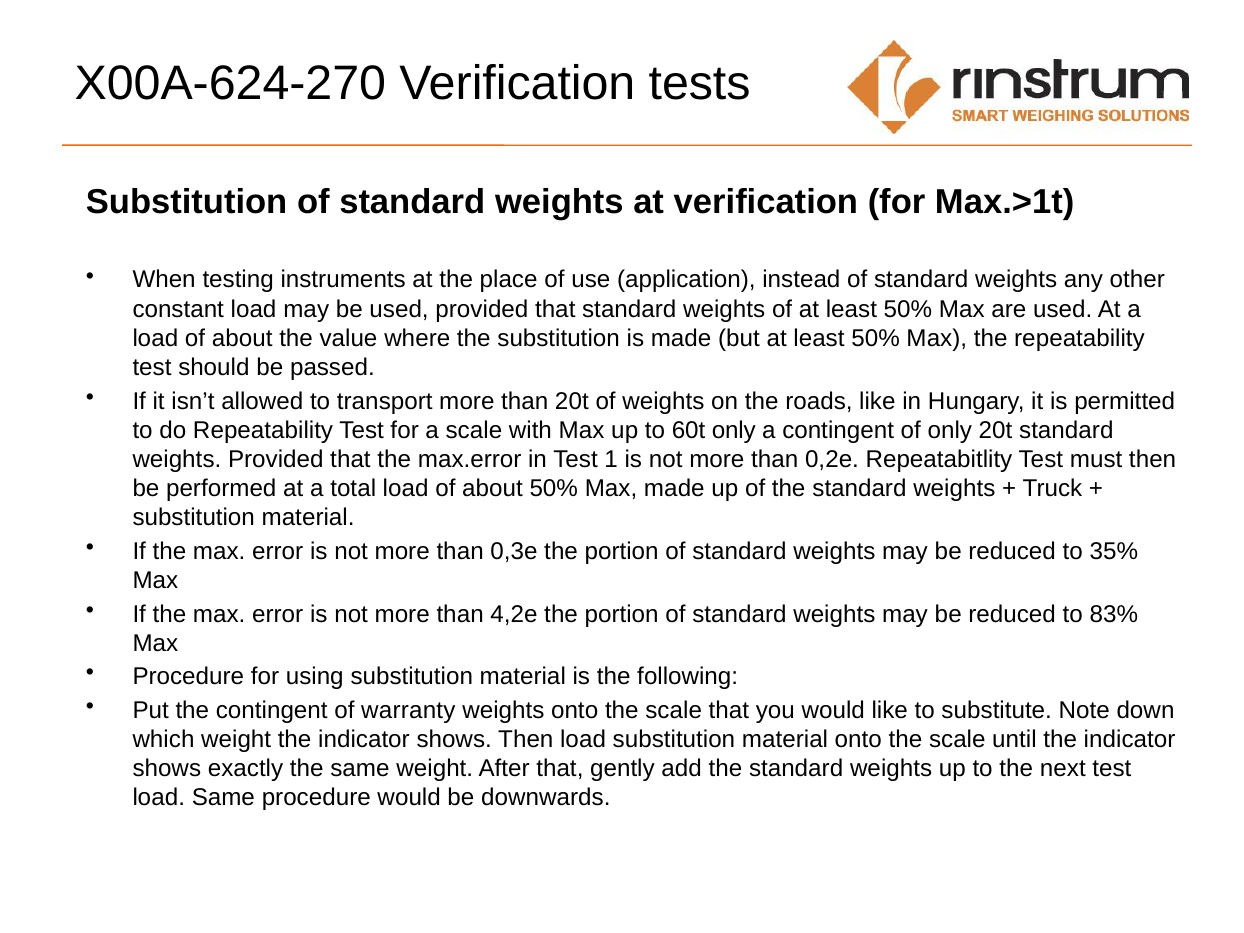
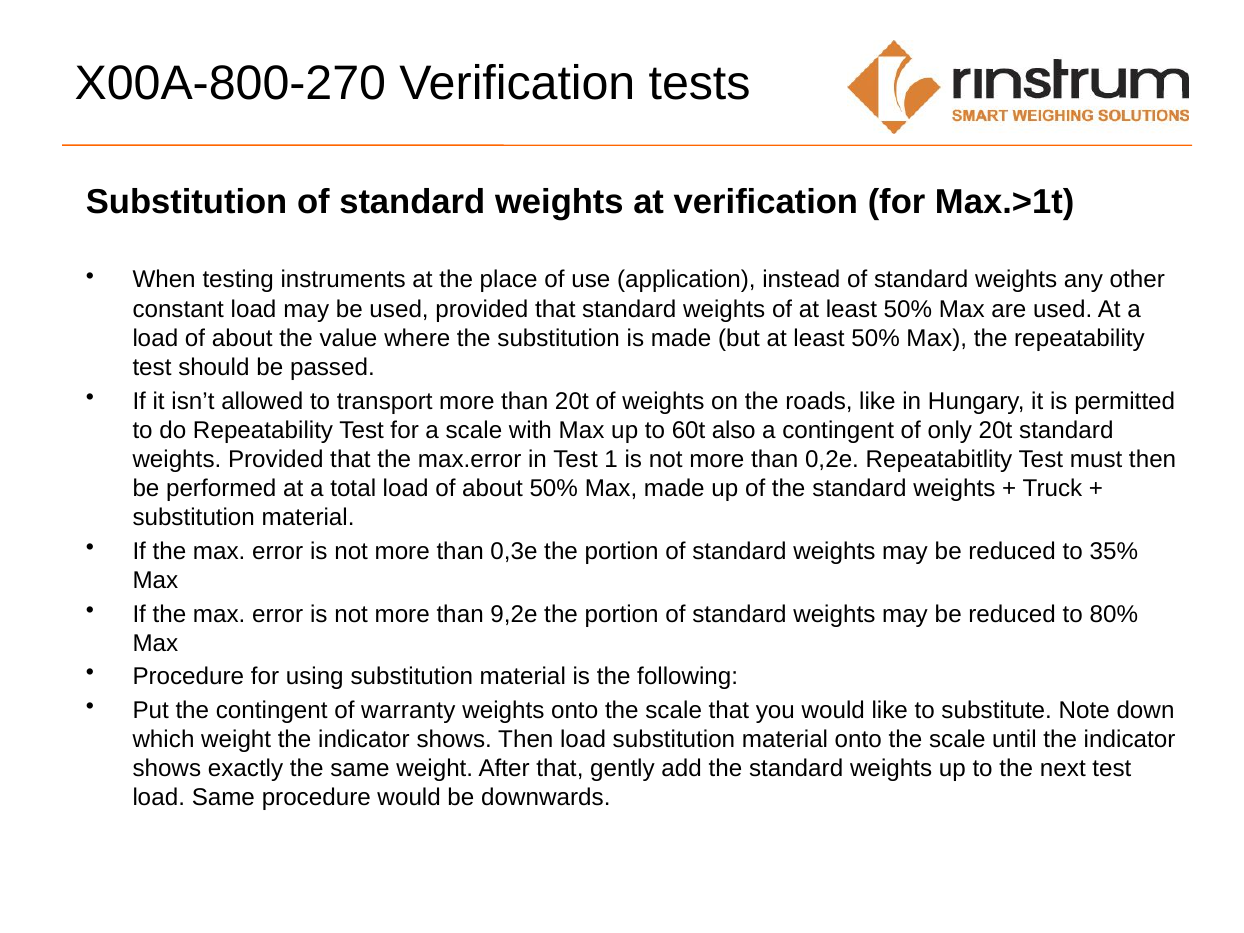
X00A-624-270: X00A-624-270 -> X00A-800-270 (230, 84)
60t only: only -> also (734, 430)
4,2e: 4,2e -> 9,2e (514, 614)
83%: 83% -> 80% (1114, 614)
